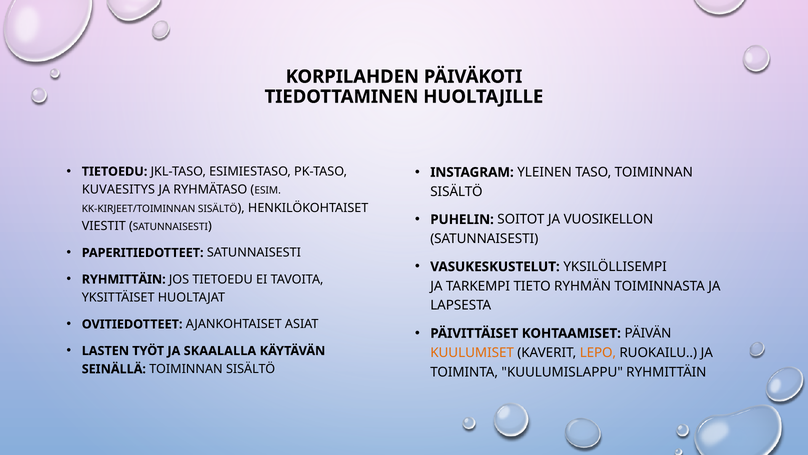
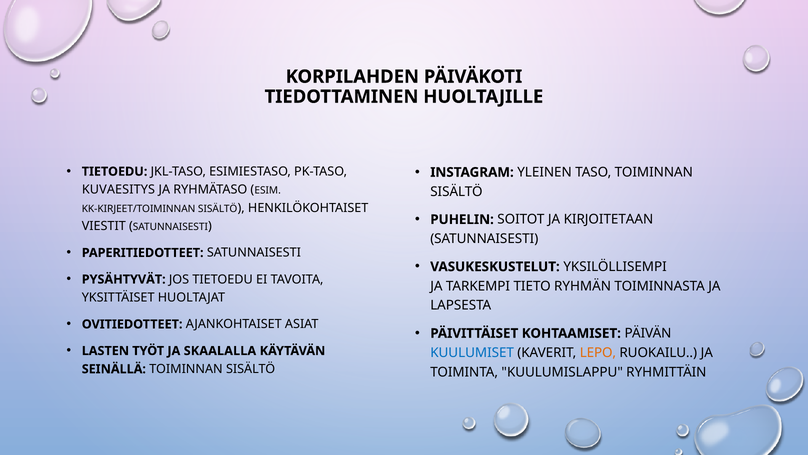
VUOSIKELLON: VUOSIKELLON -> KIRJOITETAAN (608, 219)
RYHMITTÄIN: RYHMITTÄIN -> PYSÄHTYVÄT (124, 279)
KUULUMISET colour: orange -> blue (472, 352)
